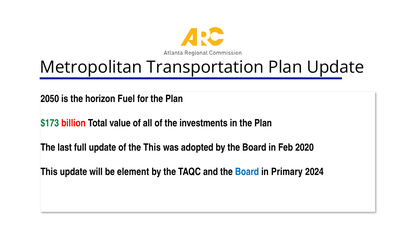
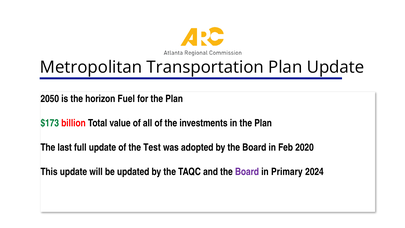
the This: This -> Test (152, 147)
element: element -> updated (133, 172)
Board colour: blue -> purple (247, 172)
